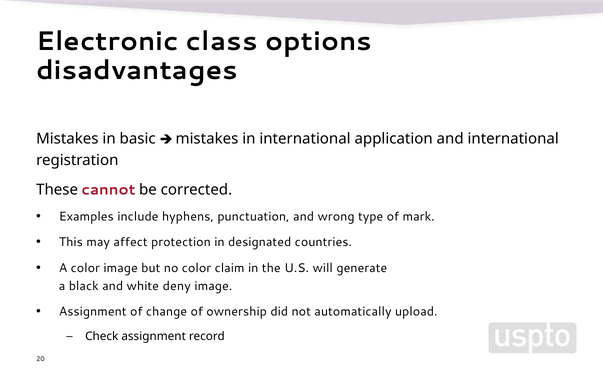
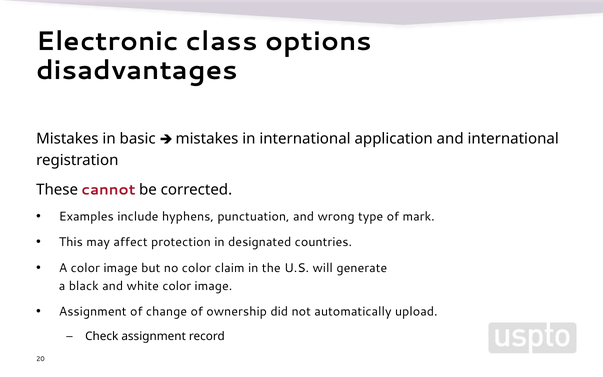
white deny: deny -> color (177, 286)
